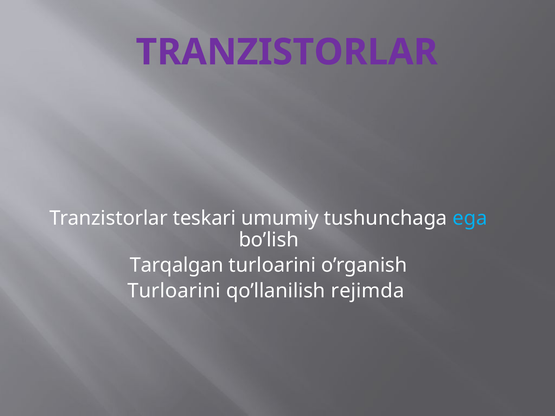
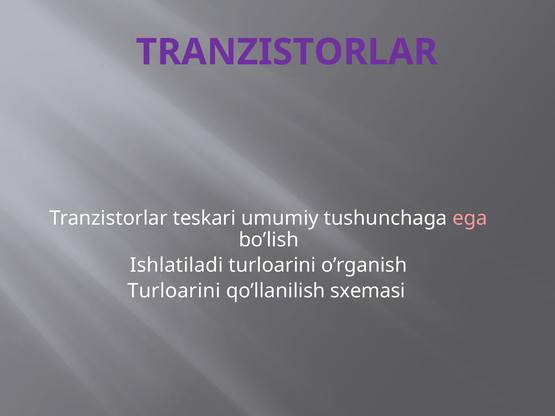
ega colour: light blue -> pink (470, 218)
Tarqalgan: Tarqalgan -> Ishlatiladi (177, 266)
rejimda: rejimda -> sxemasi (368, 291)
